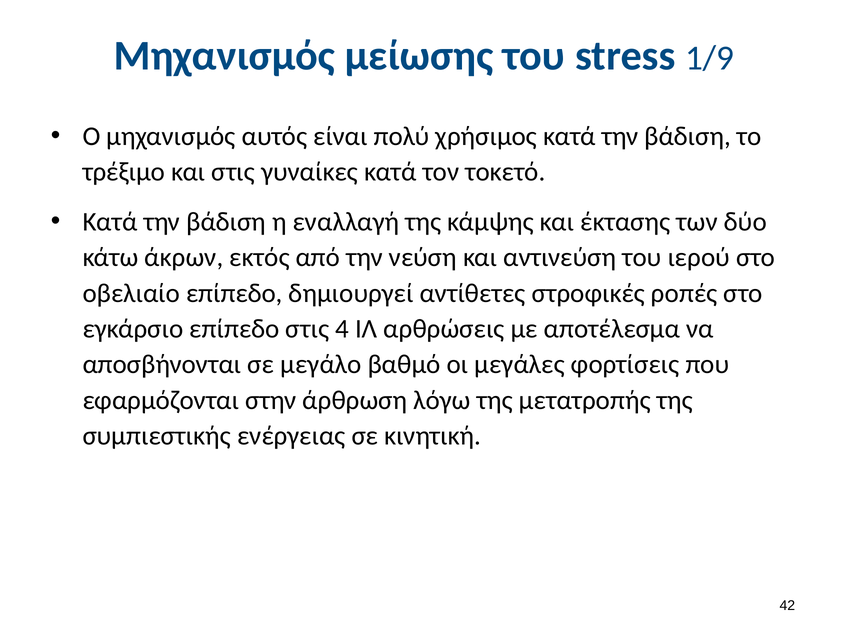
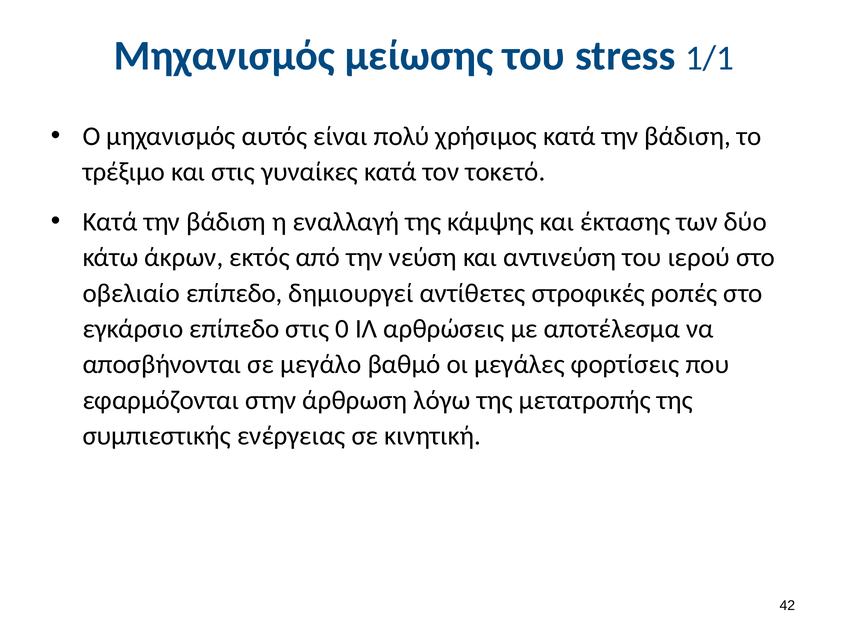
1/9: 1/9 -> 1/1 (710, 58)
4: 4 -> 0 (342, 329)
